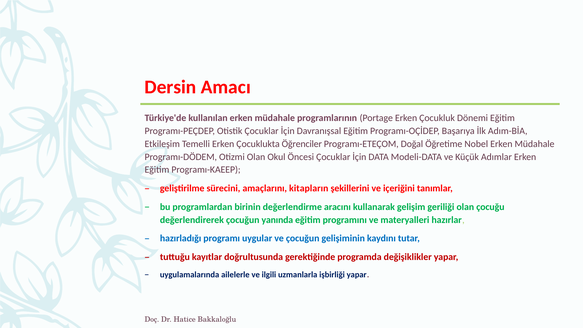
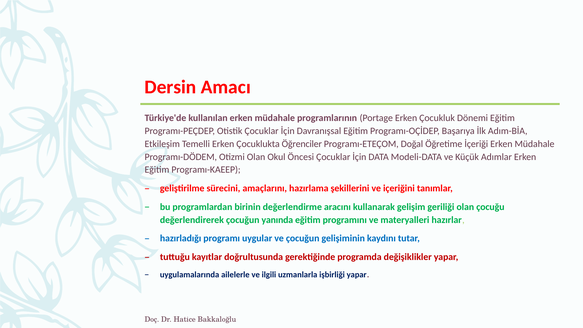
Nobel: Nobel -> İçeriği (476, 144)
kitapların: kitapların -> hazırlama (309, 188)
